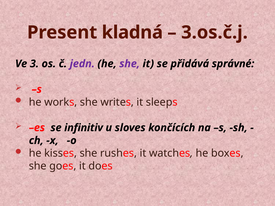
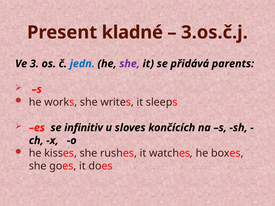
kladná: kladná -> kladné (132, 32)
jedn colour: purple -> blue (82, 64)
správné: správné -> parents (233, 64)
